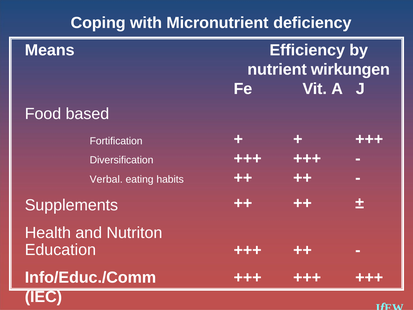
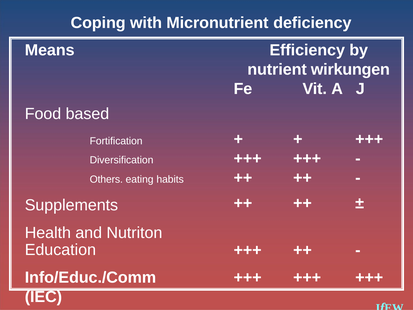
Verbal: Verbal -> Others (106, 179)
